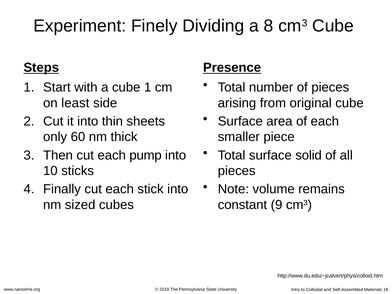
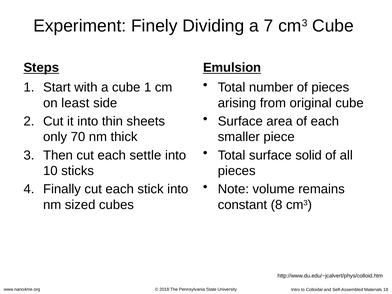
8: 8 -> 7 (269, 26)
Presence: Presence -> Emulsion (232, 68)
60: 60 -> 70 (78, 137)
pump: pump -> settle (145, 155)
9: 9 -> 8 (277, 205)
